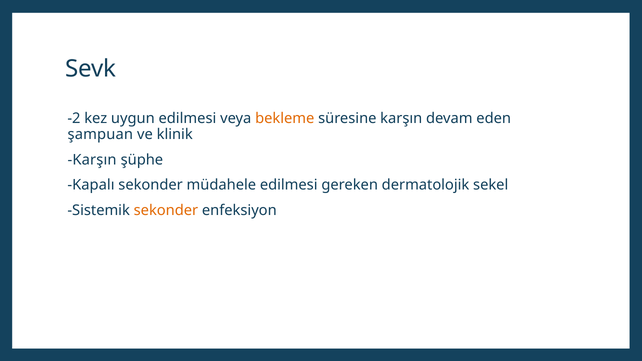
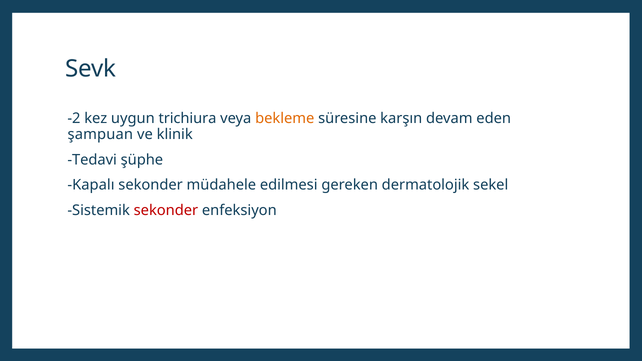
uygun edilmesi: edilmesi -> trichiura (187, 119)
Karşın: Karşın -> Tedavi (92, 160)
sekonder colour: orange -> red (166, 210)
